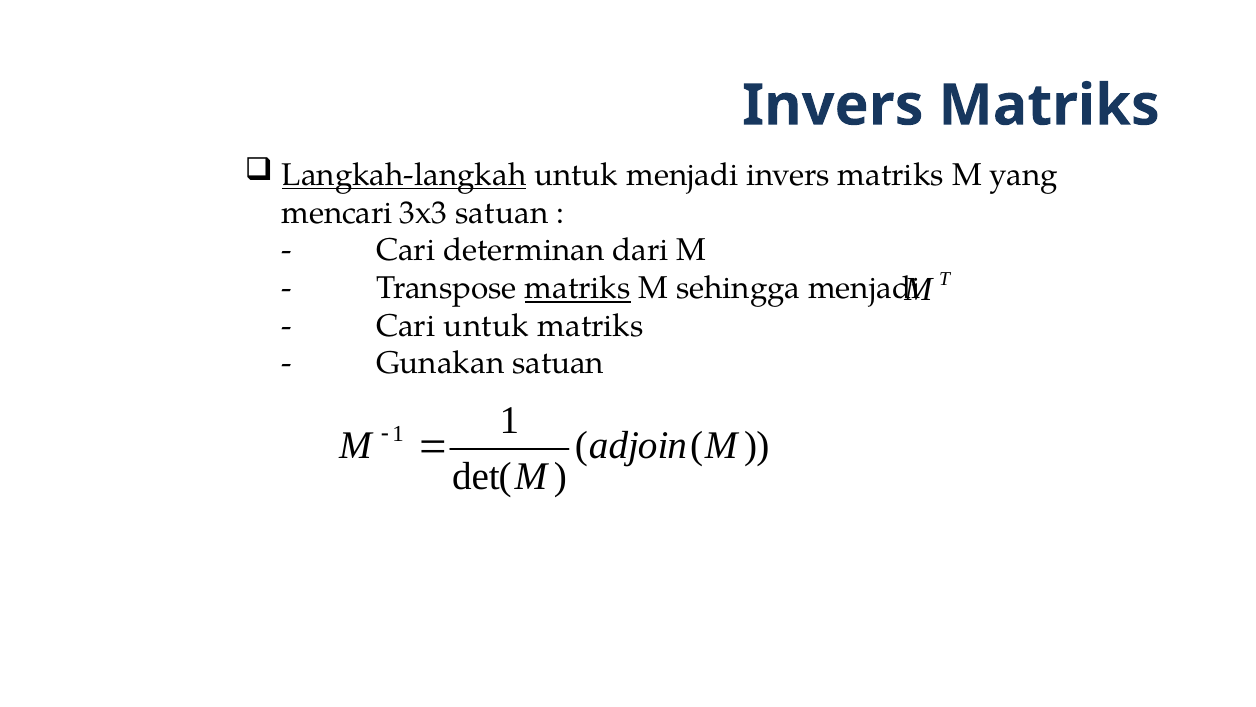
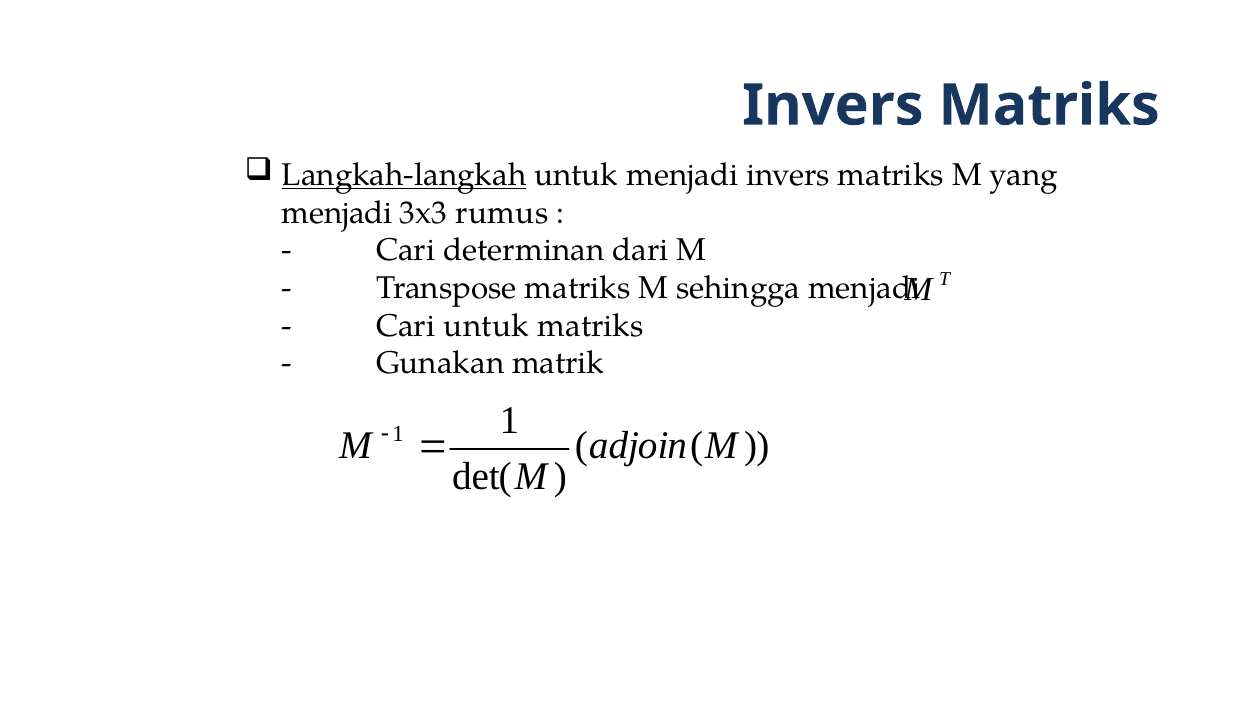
mencari: mencari -> menjadi (337, 212)
3x3 satuan: satuan -> rumus (502, 212)
matriks underline: present -> none (578, 288)
Gunakan satuan: satuan -> matrik (558, 363)
